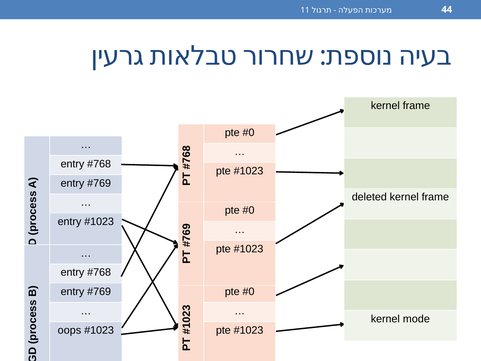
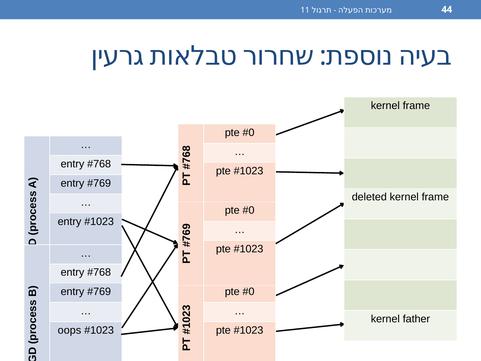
mode: mode -> father (416, 319)
